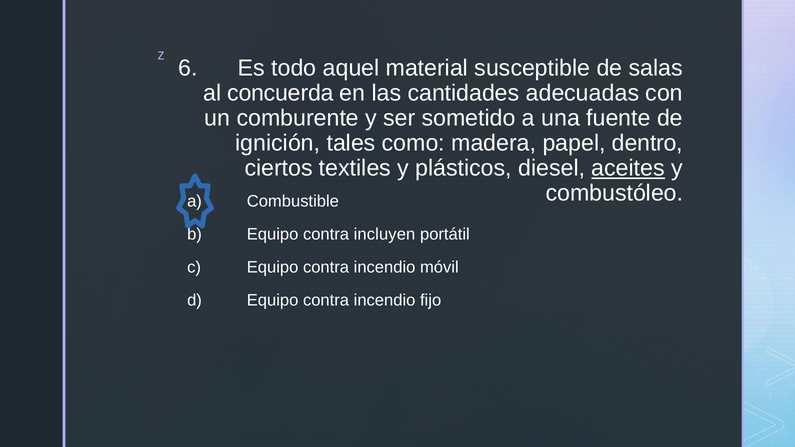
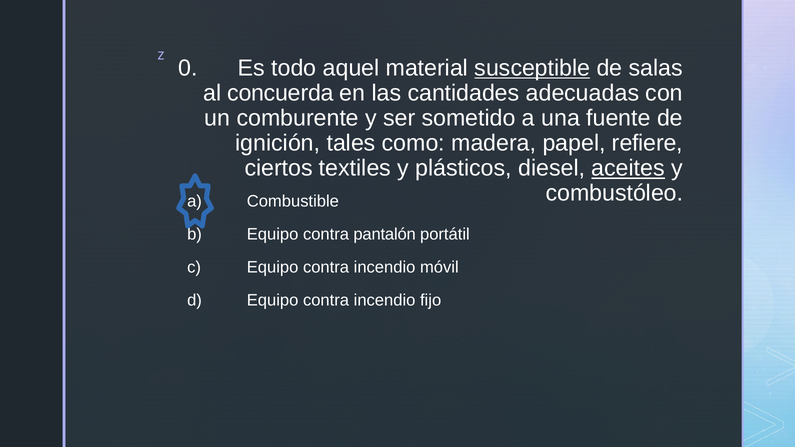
6: 6 -> 0 (188, 68)
susceptible underline: none -> present (532, 68)
dentro: dentro -> refiere (647, 143)
incluyen: incluyen -> pantalón (385, 234)
